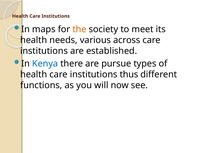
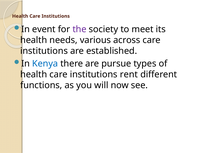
maps: maps -> event (44, 29)
the colour: orange -> purple (79, 29)
thus: thus -> rent (129, 74)
